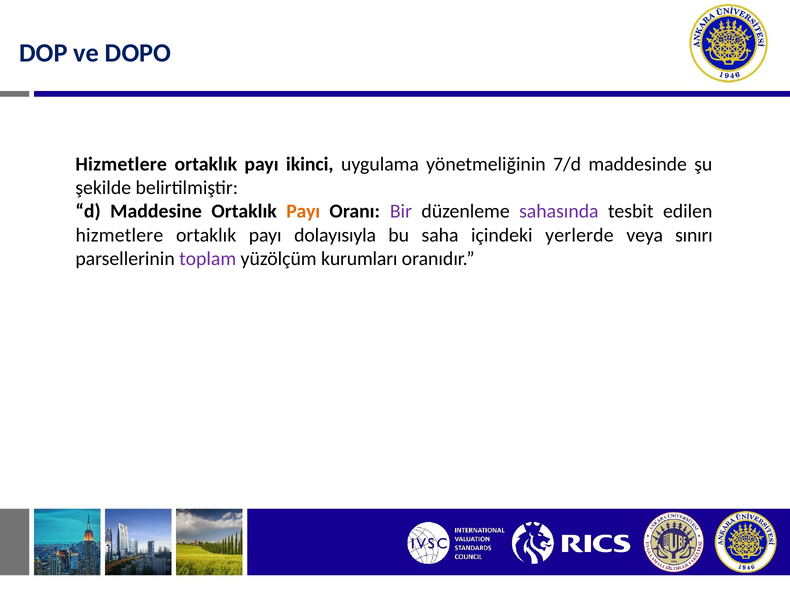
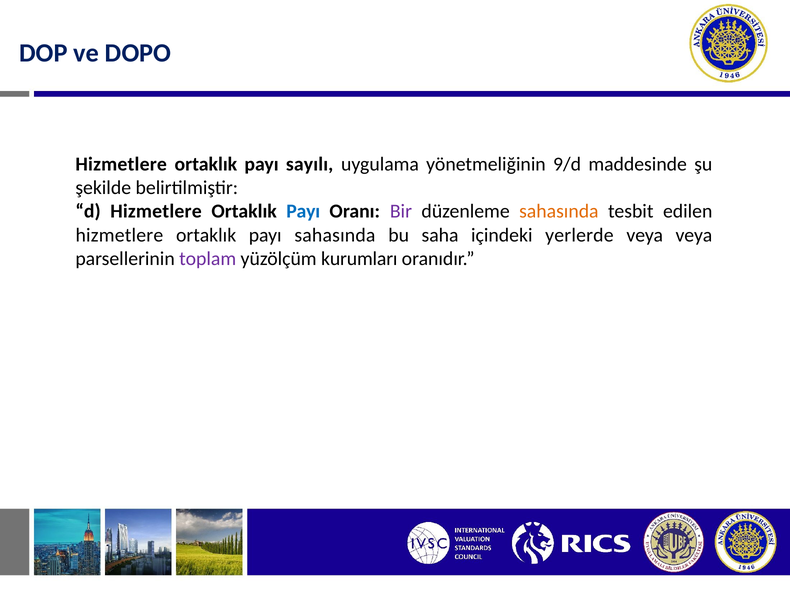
ikinci: ikinci -> sayılı (310, 164)
7/d: 7/d -> 9/d (567, 164)
d Maddesine: Maddesine -> Hizmetlere (156, 212)
Payı colour: orange -> blue (303, 212)
sahasında colour: purple -> orange (559, 212)
payı dolayısıyla: dolayısıyla -> sahasında (335, 235)
veya sınırı: sınırı -> veya (694, 235)
